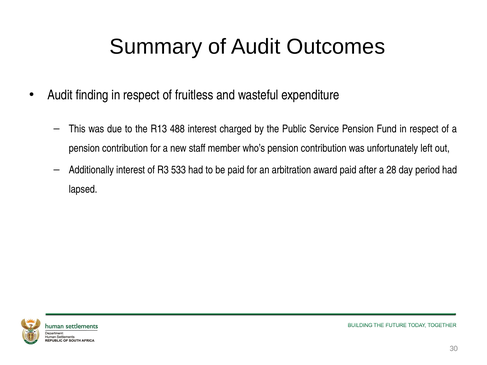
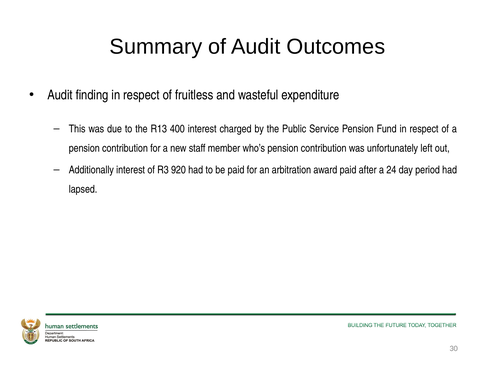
488: 488 -> 400 (177, 129)
533: 533 -> 920 (178, 170)
28: 28 -> 24 (391, 170)
